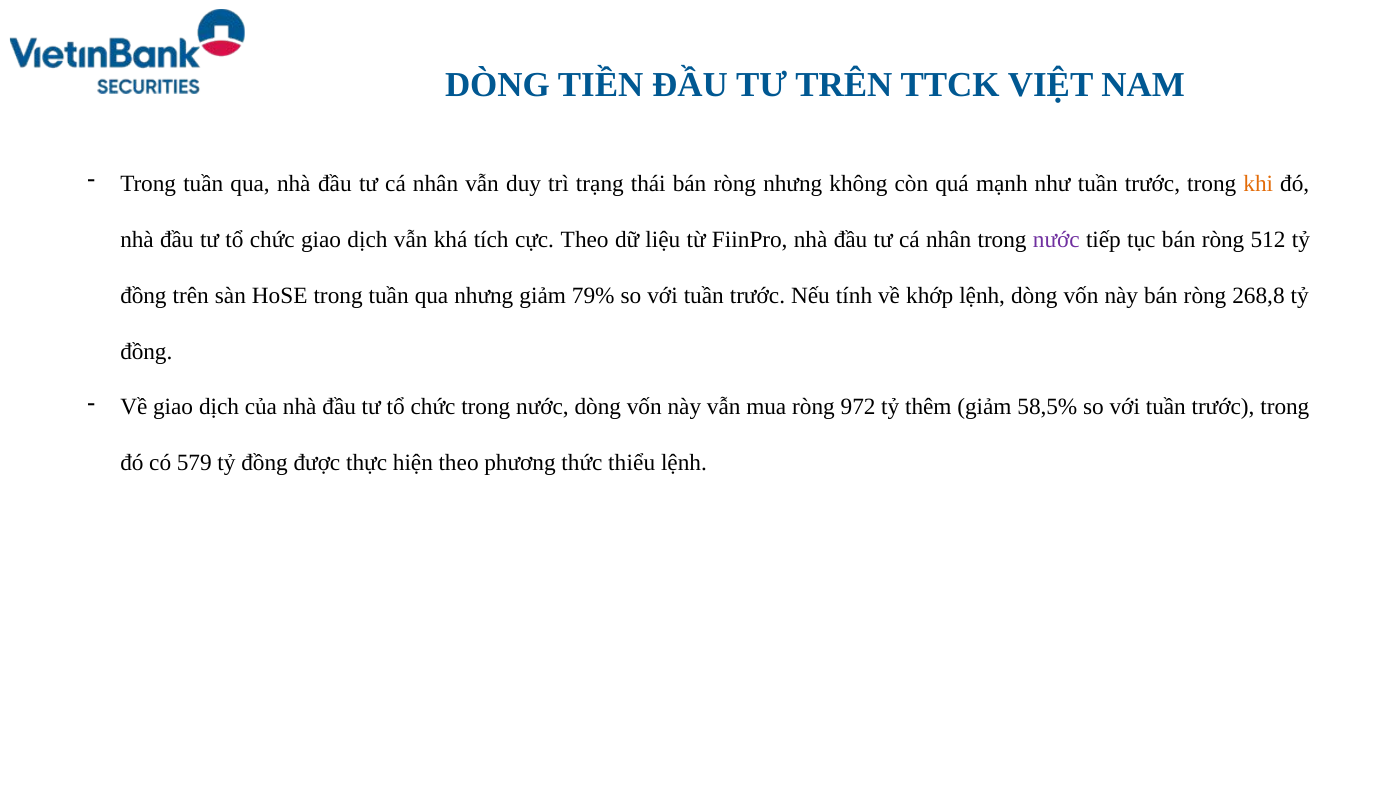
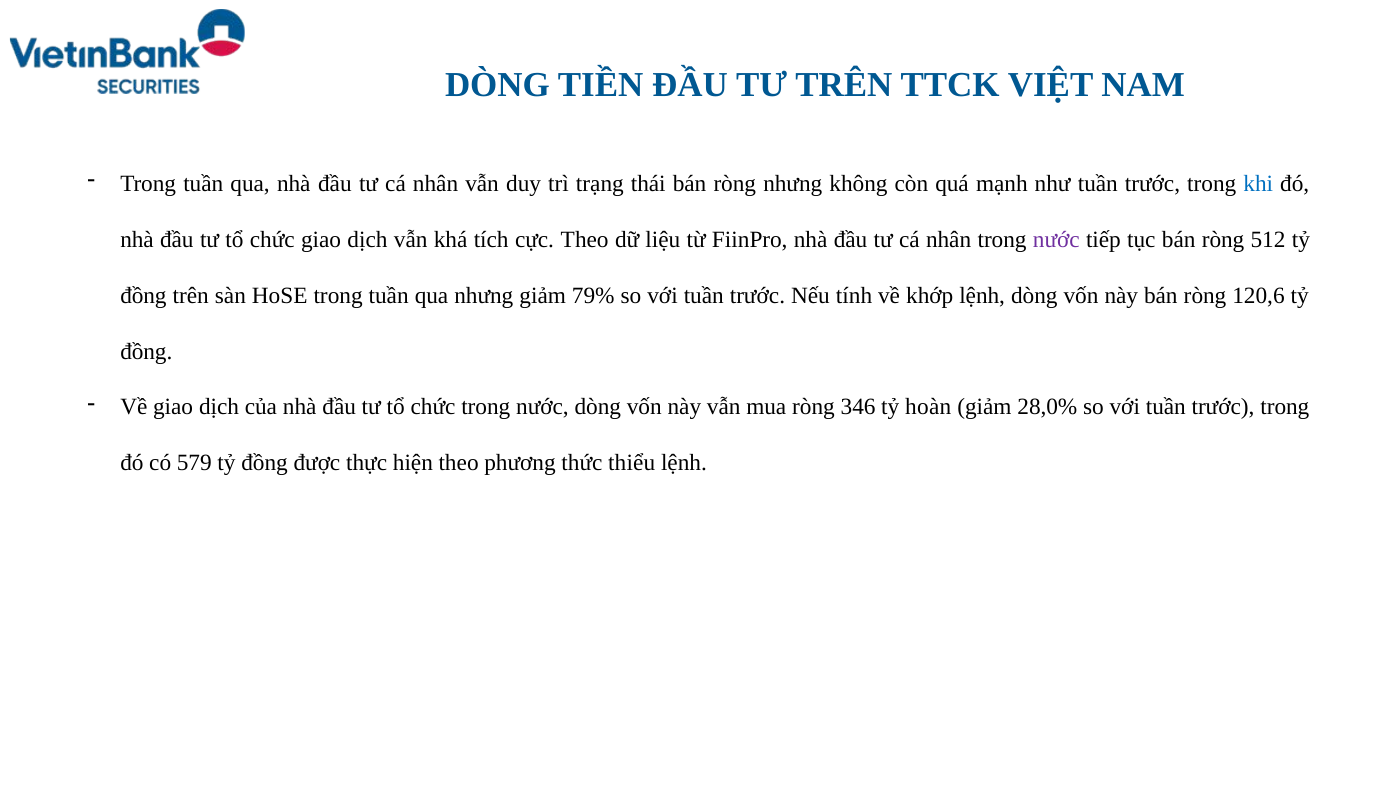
khi colour: orange -> blue (1258, 184)
268,8: 268,8 -> 120,6 (1258, 295)
972: 972 -> 346 (858, 407)
thêm: thêm -> hoàn (928, 407)
58,5%: 58,5% -> 28,0% (1047, 407)
